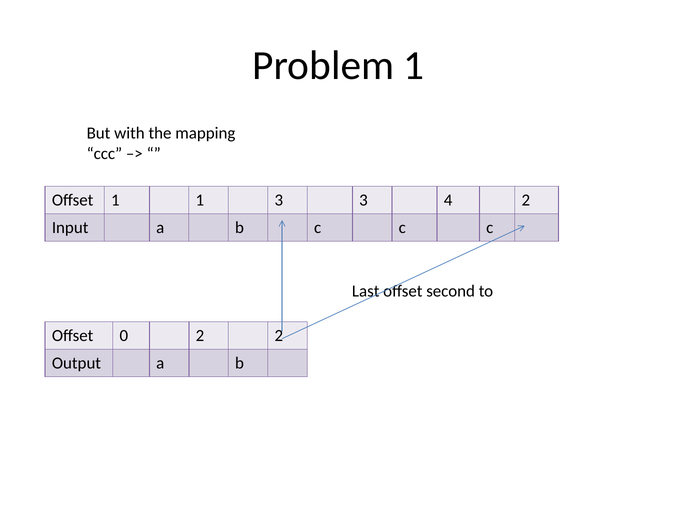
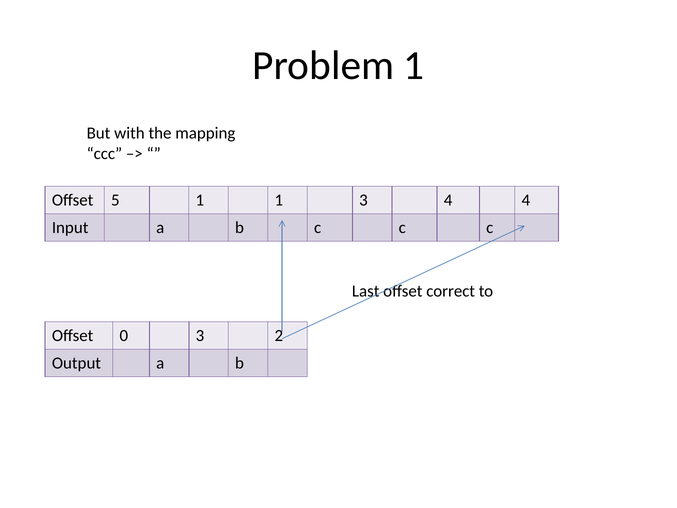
Offset 1: 1 -> 5 (115, 200)
1 3: 3 -> 1 (279, 200)
4 2: 2 -> 4 (526, 200)
second: second -> correct (451, 291)
0 2: 2 -> 3 (200, 336)
